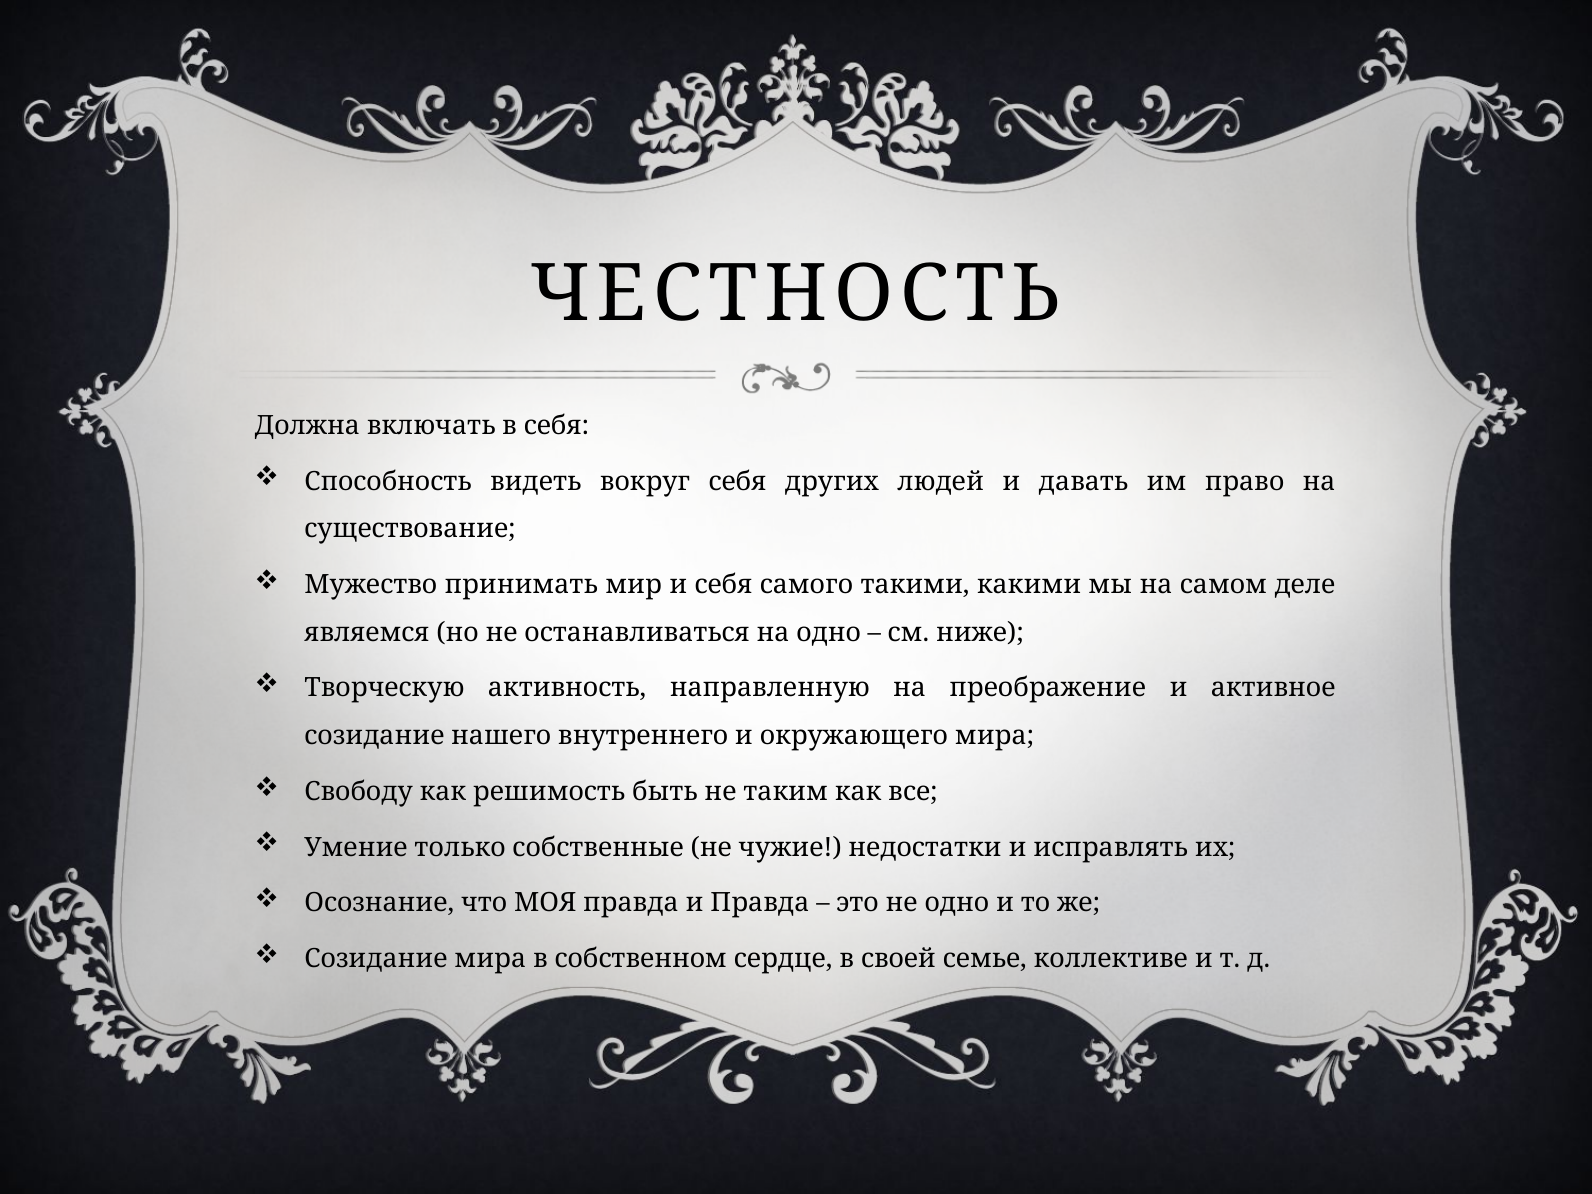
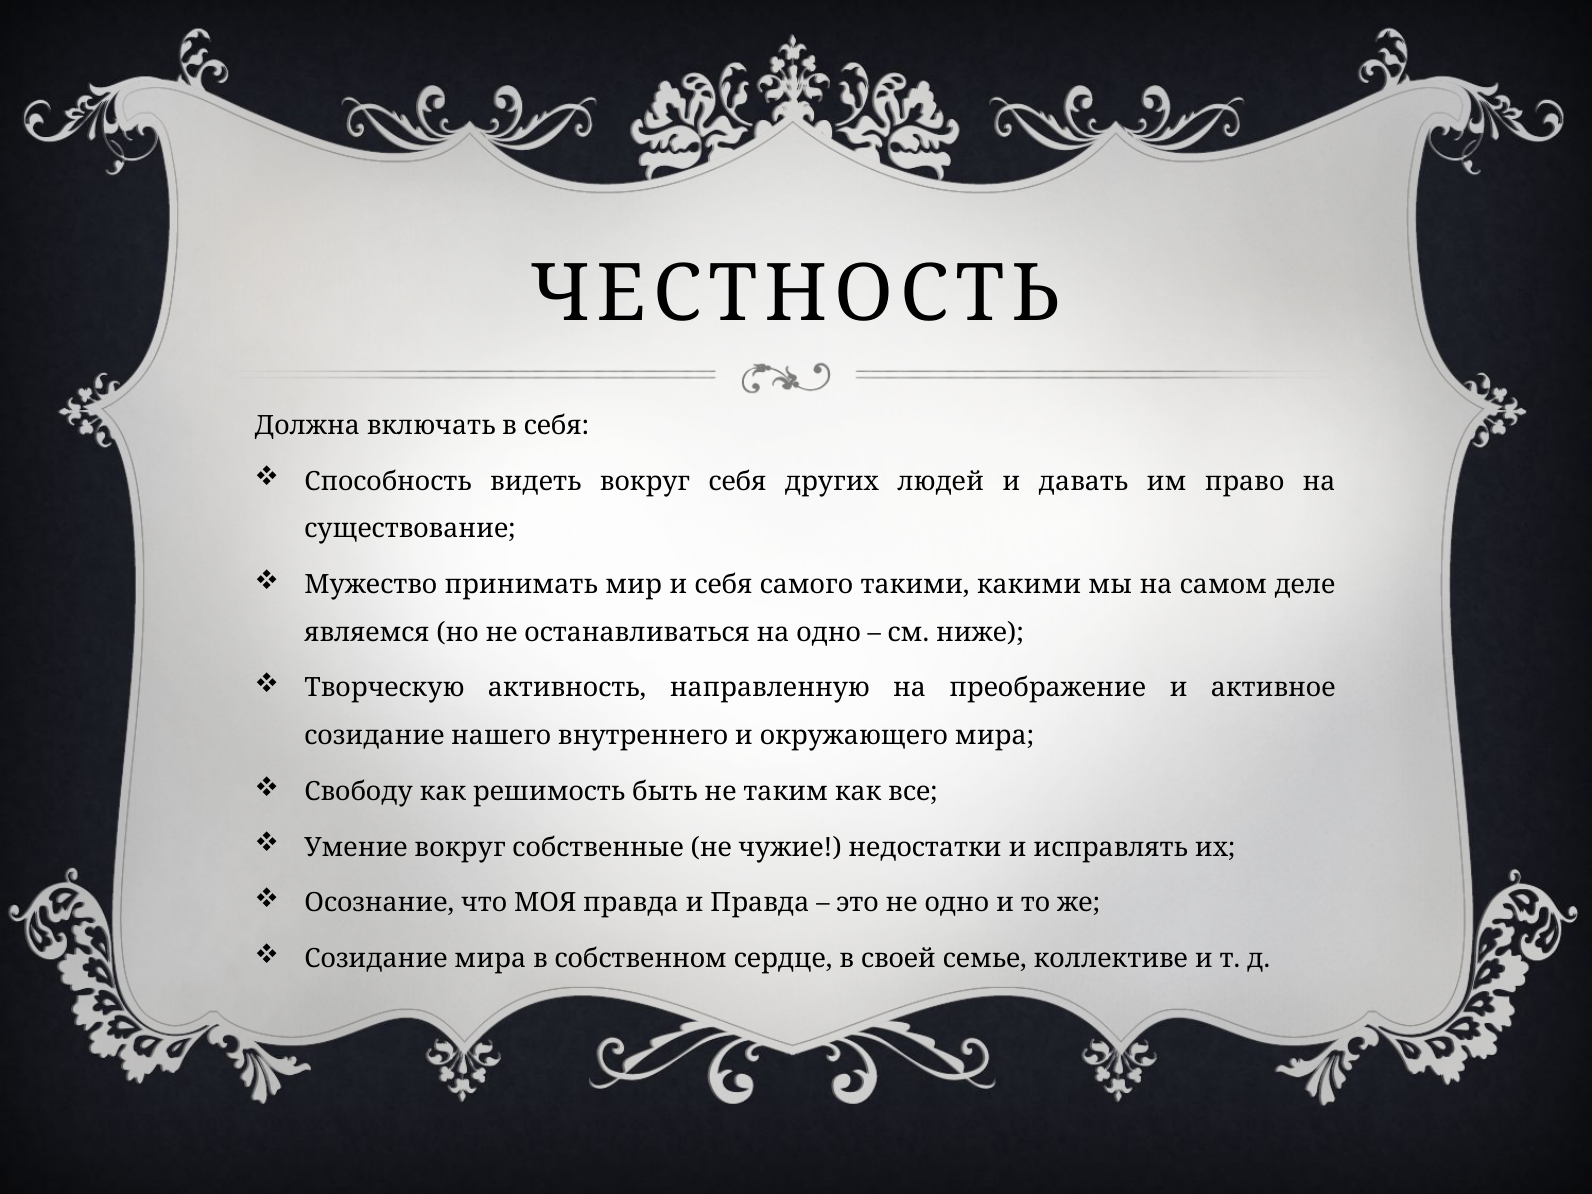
Умение только: только -> вокруг (460, 847)
